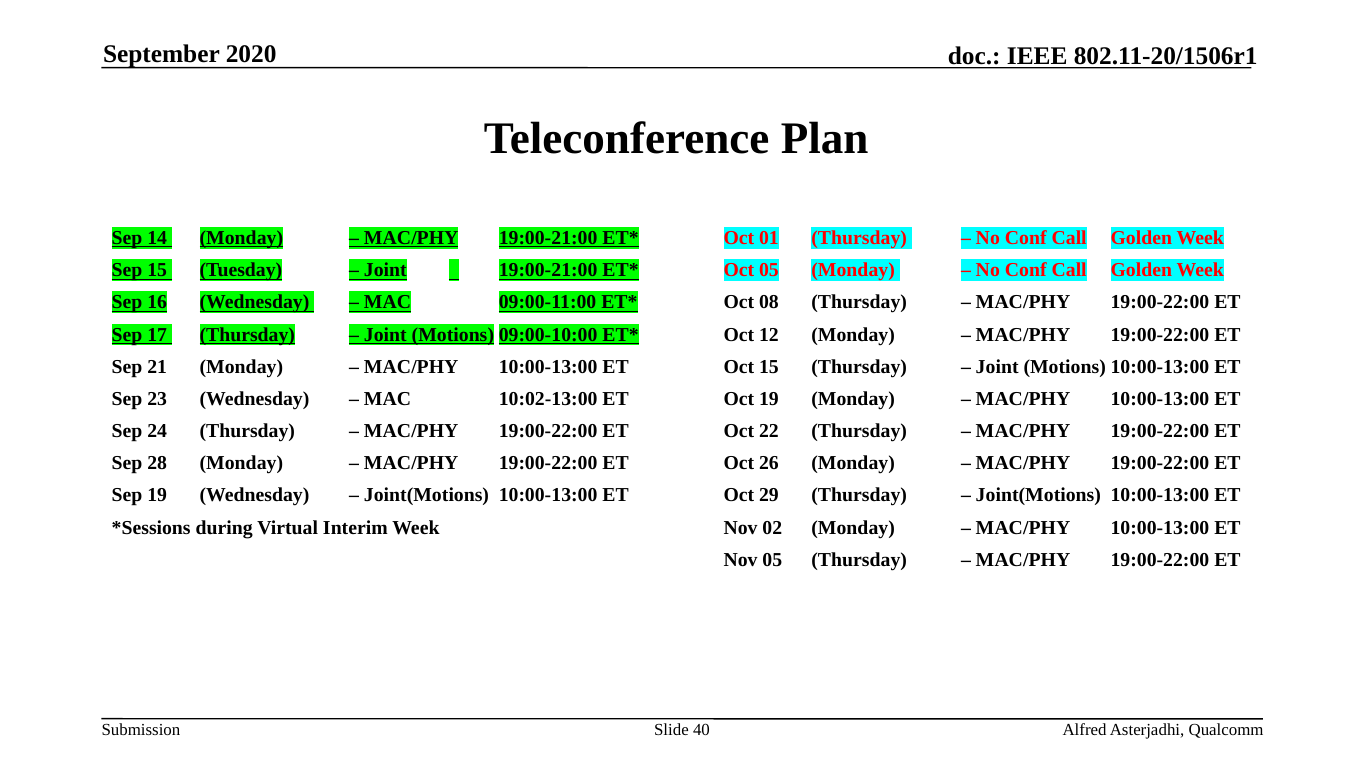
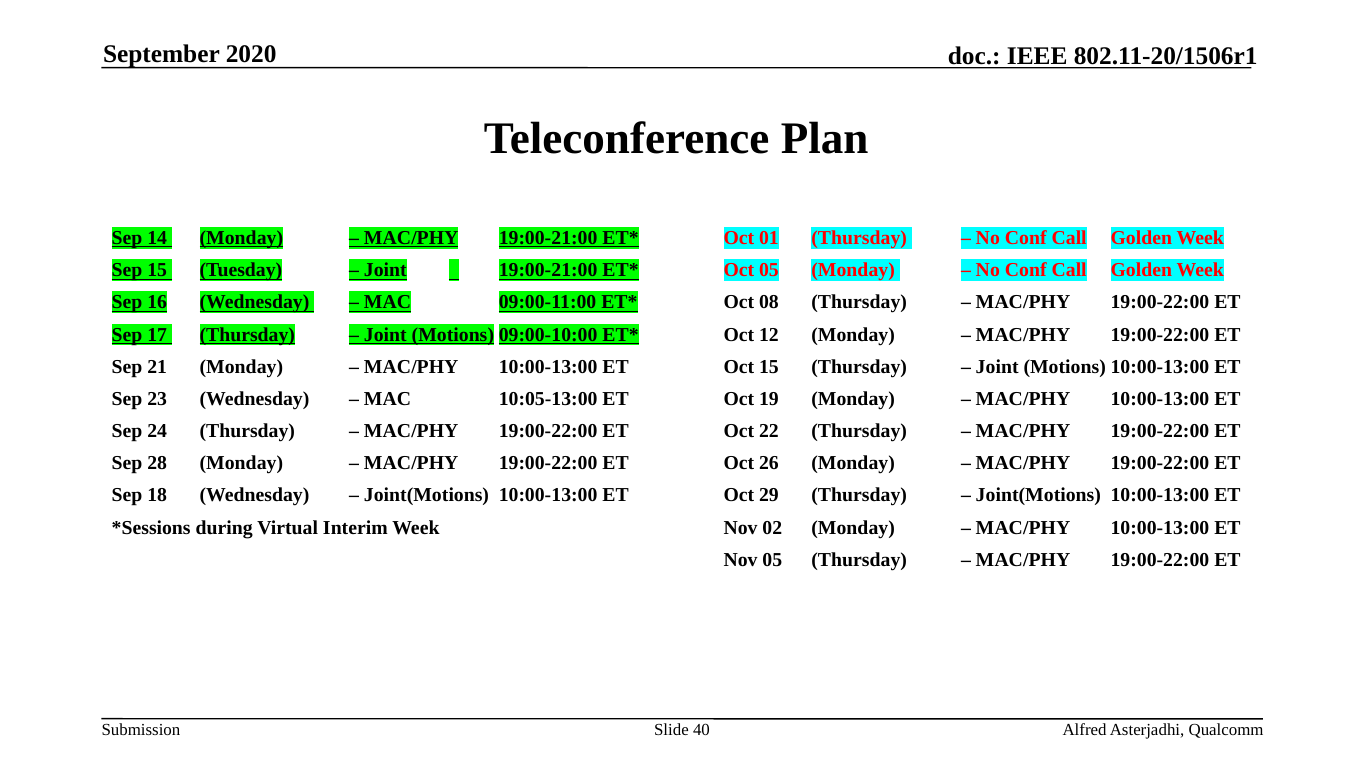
10:02-13:00: 10:02-13:00 -> 10:05-13:00 (548, 399)
Sep 19: 19 -> 18 (157, 495)
